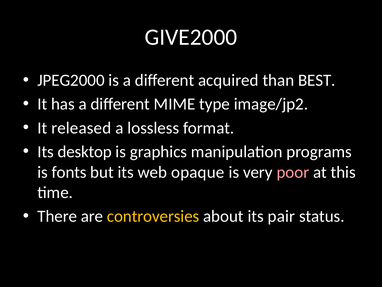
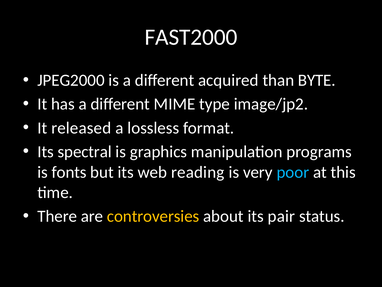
GIVE2000: GIVE2000 -> FAST2000 (191, 37)
BEST: BEST -> BYTE (317, 80)
desktop: desktop -> spectral (85, 151)
opaque: opaque -> reading (198, 172)
poor colour: pink -> light blue (293, 172)
